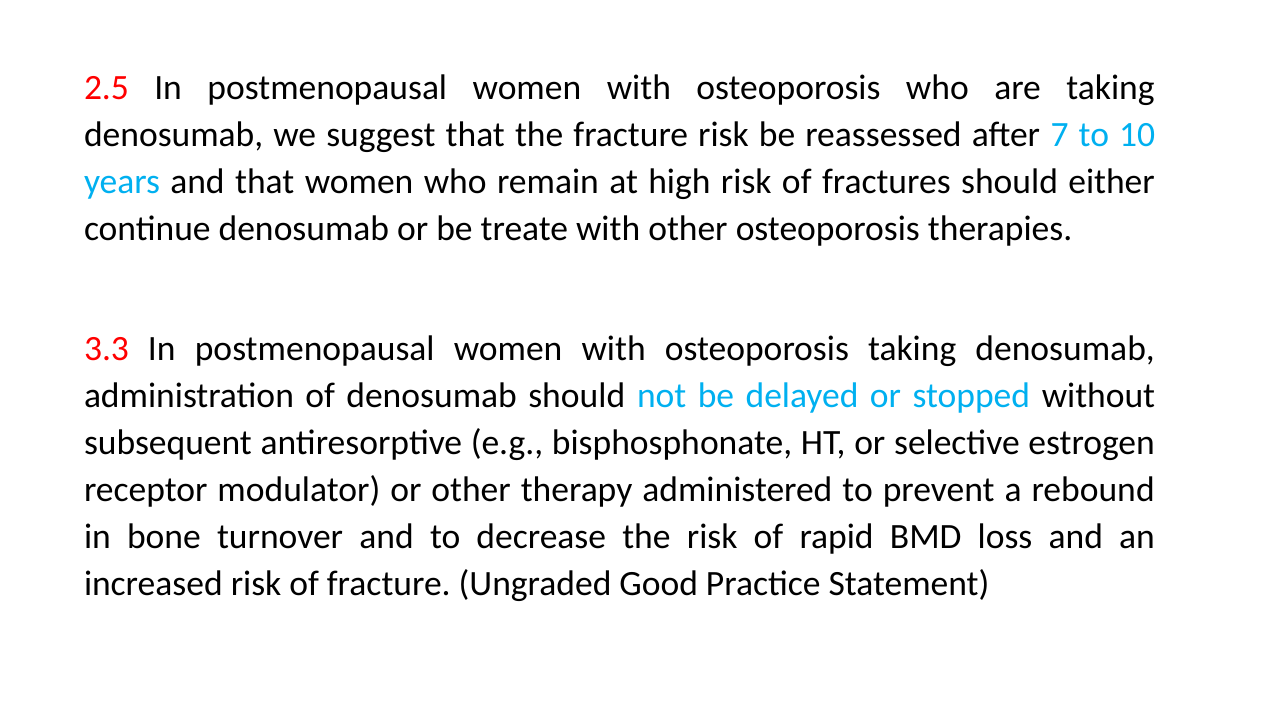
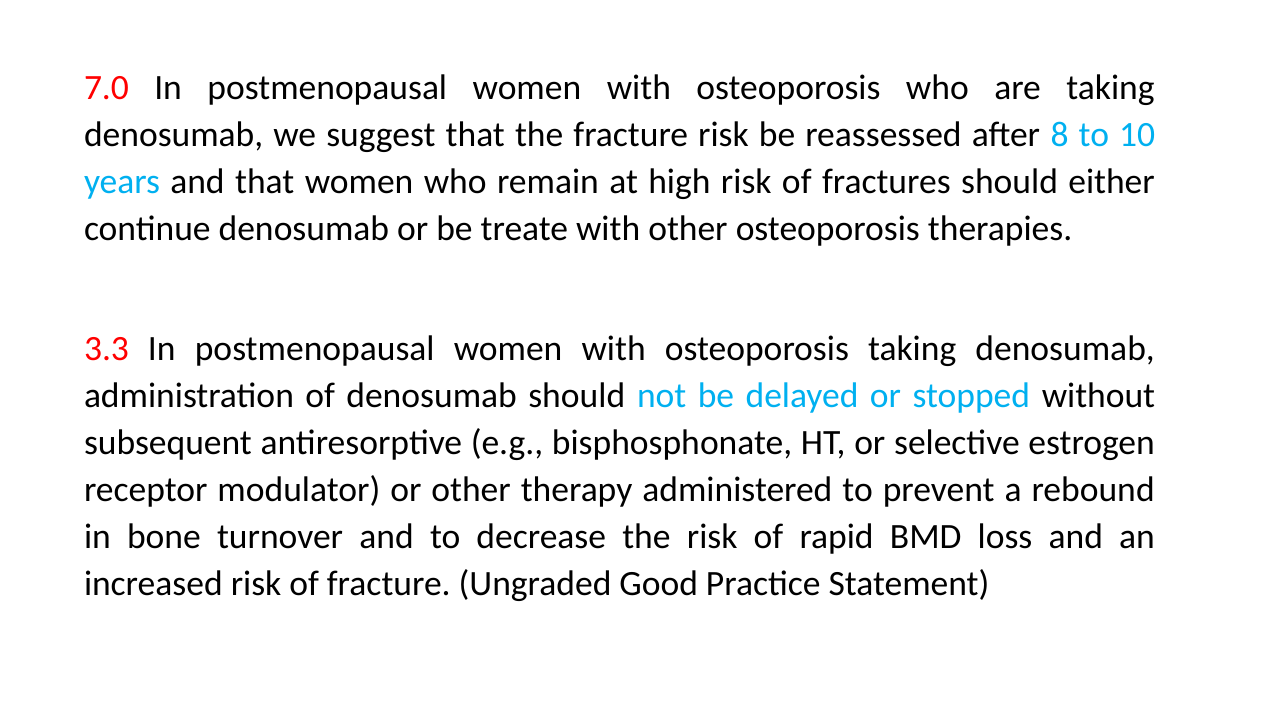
2.5: 2.5 -> 7.0 (106, 87)
7: 7 -> 8 (1060, 134)
